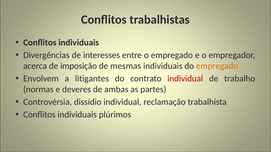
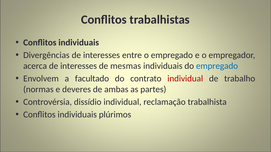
acerca de imposição: imposição -> interesses (79, 66)
empregado colour: orange -> blue (217, 66)
litigantes: litigantes -> facultado (92, 79)
